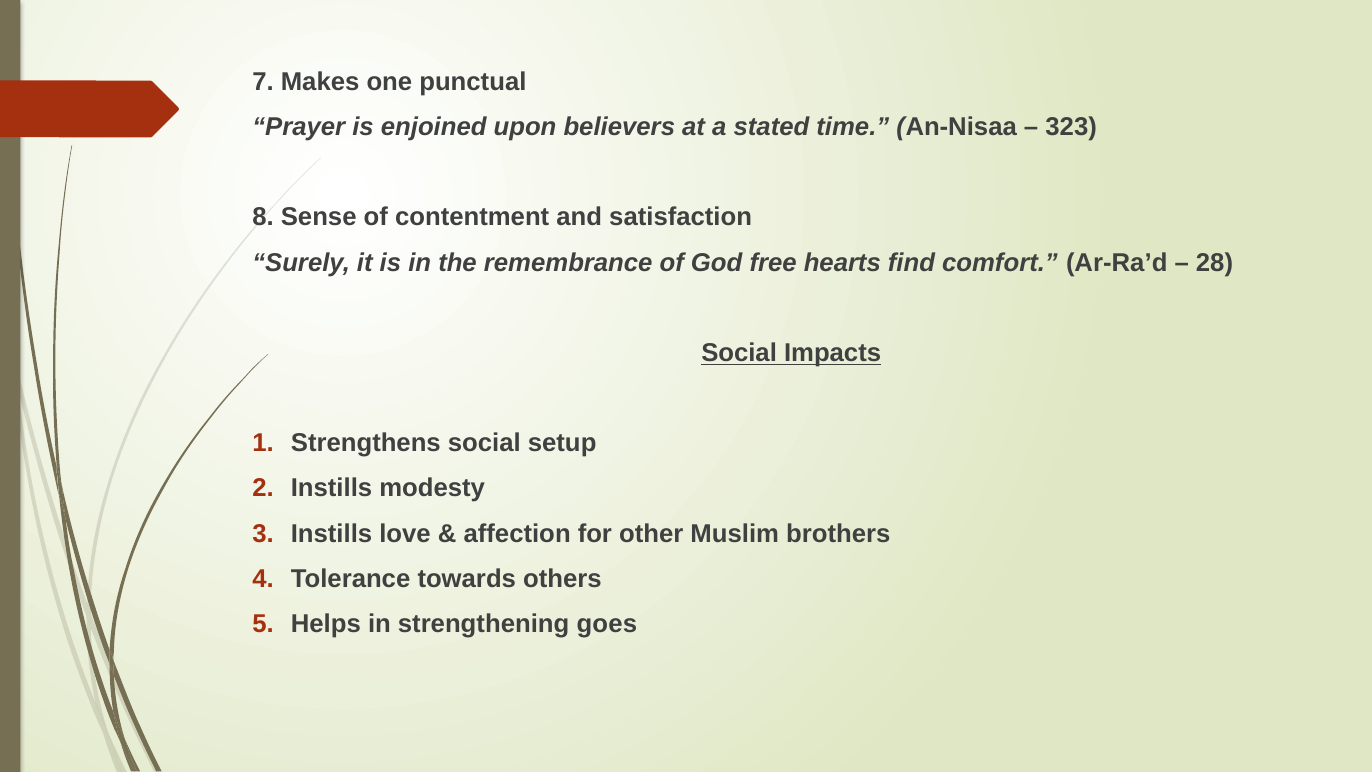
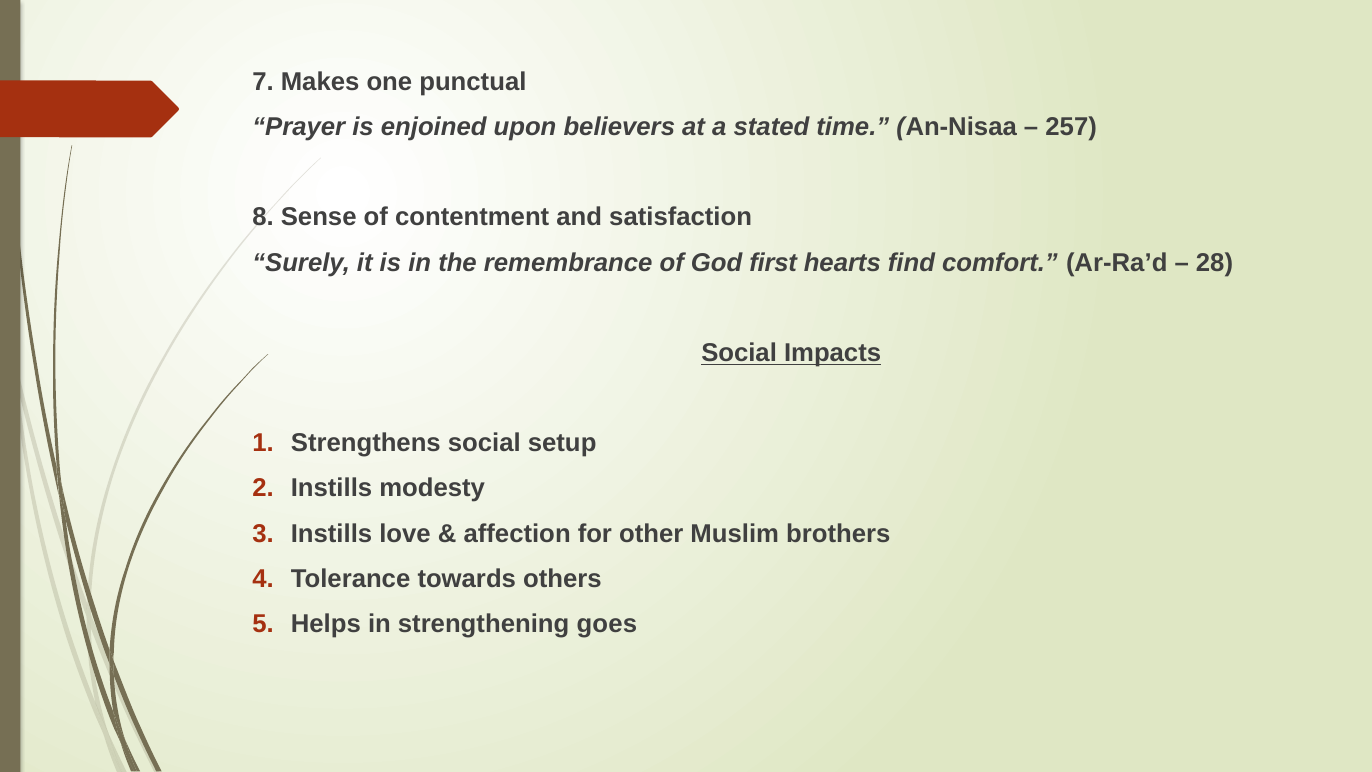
323: 323 -> 257 (1071, 127)
free: free -> first (773, 262)
